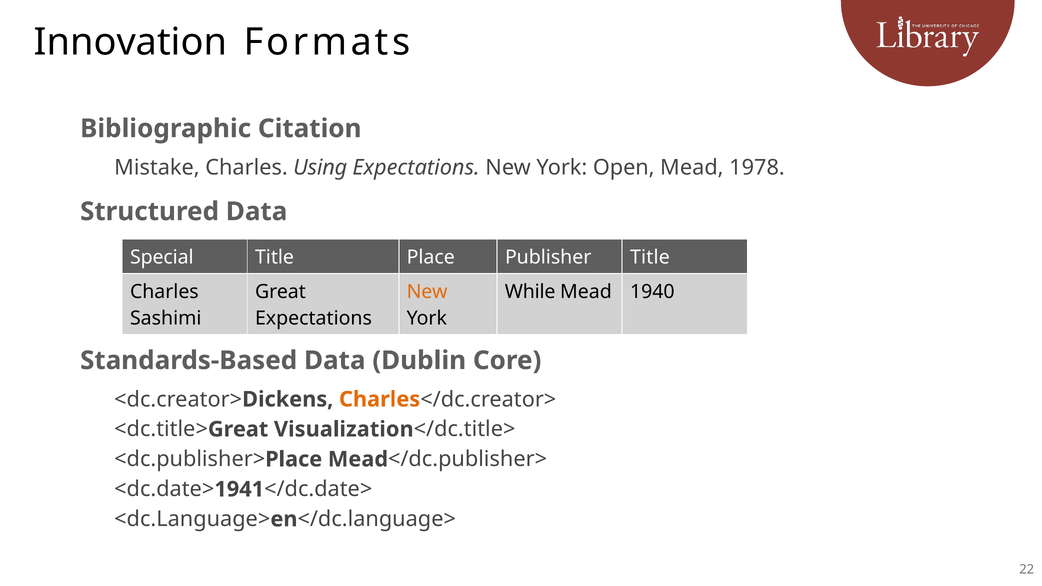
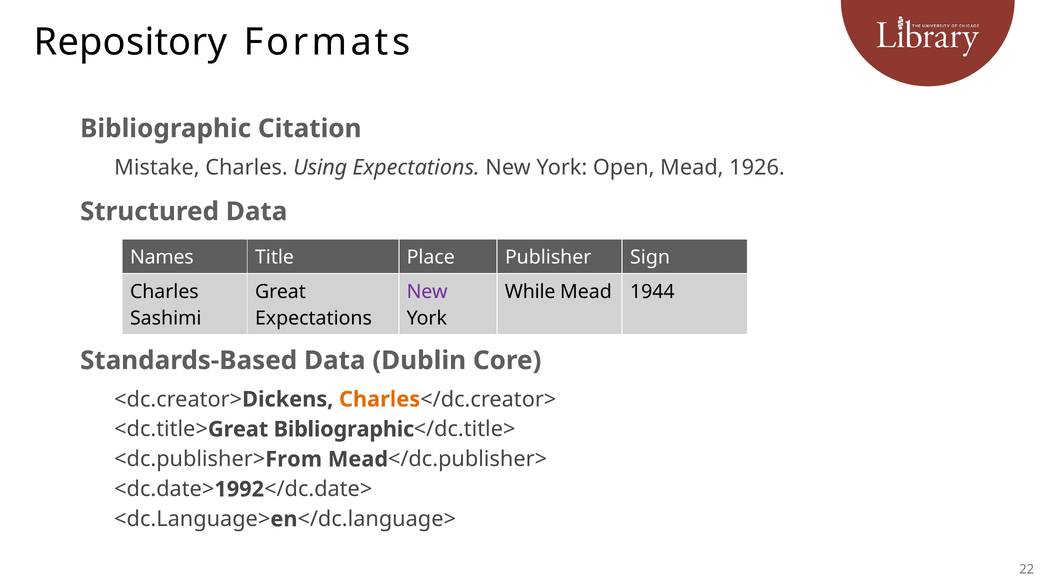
Innovation: Innovation -> Repository (130, 42)
1978: 1978 -> 1926 (757, 167)
Special: Special -> Names (162, 258)
Publisher Title: Title -> Sign (650, 258)
New colour: orange -> purple (427, 292)
1940: 1940 -> 1944 (652, 292)
Great Visualization: Visualization -> Bibliographic (344, 429)
Place: Place -> From (294, 459)
1941: 1941 -> 1992 (239, 489)
